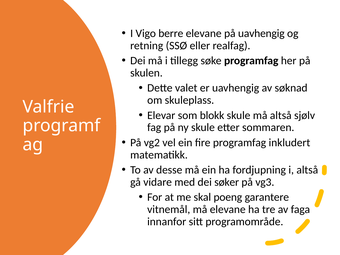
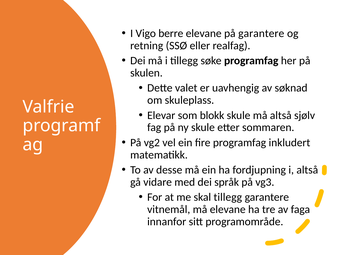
på uavhengig: uavhengig -> garantere (261, 33)
søker: søker -> språk (227, 182)
skal poeng: poeng -> tillegg (228, 197)
